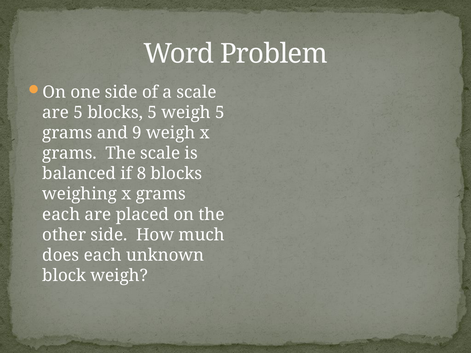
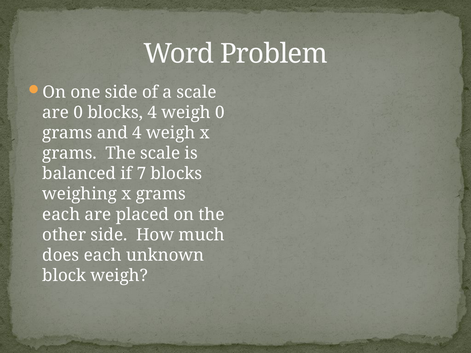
are 5: 5 -> 0 (78, 113)
blocks 5: 5 -> 4 (152, 113)
weigh 5: 5 -> 0 (220, 113)
and 9: 9 -> 4 (137, 133)
8: 8 -> 7 (141, 174)
